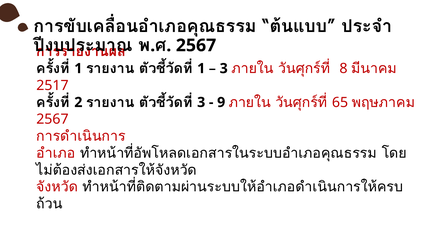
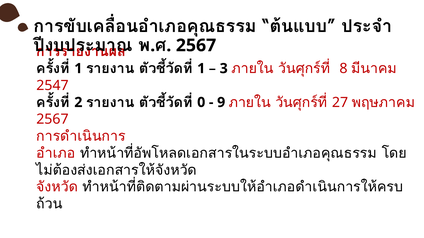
2517: 2517 -> 2547 (52, 86)
3: 3 -> 0 (201, 103)
65: 65 -> 27 (340, 103)
